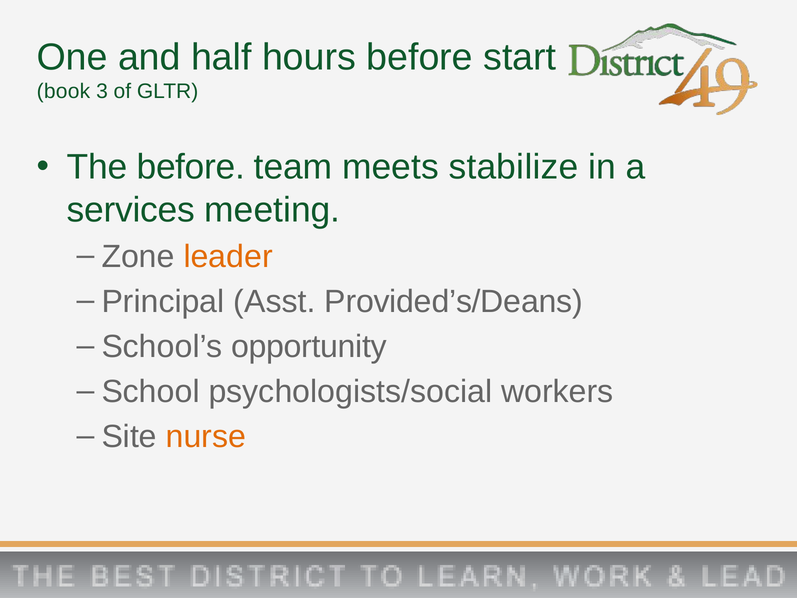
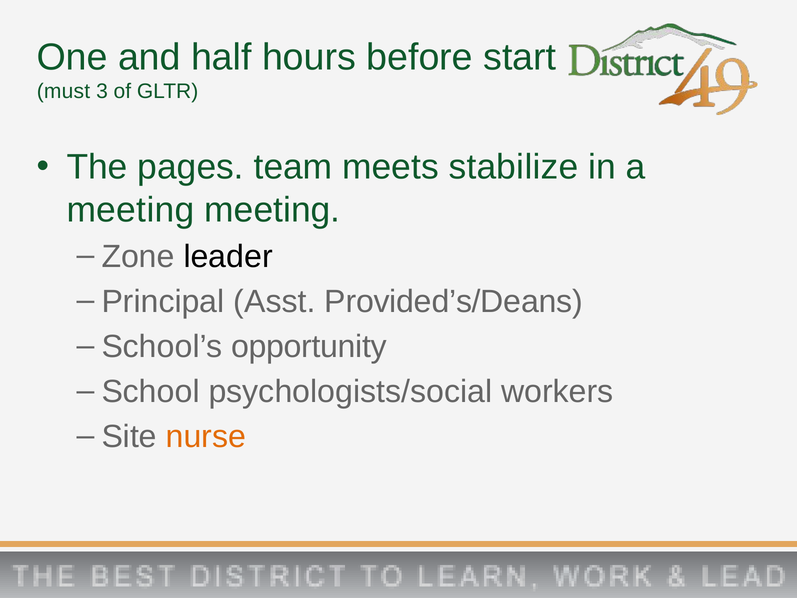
book: book -> must (63, 91)
The before: before -> pages (191, 167)
services: services -> meeting (130, 210)
leader colour: orange -> black (228, 257)
